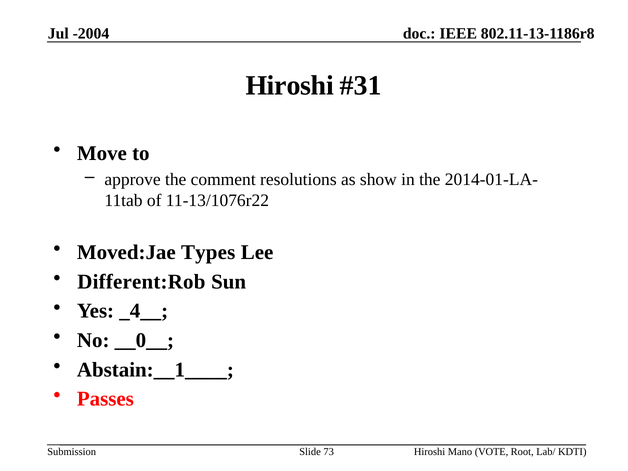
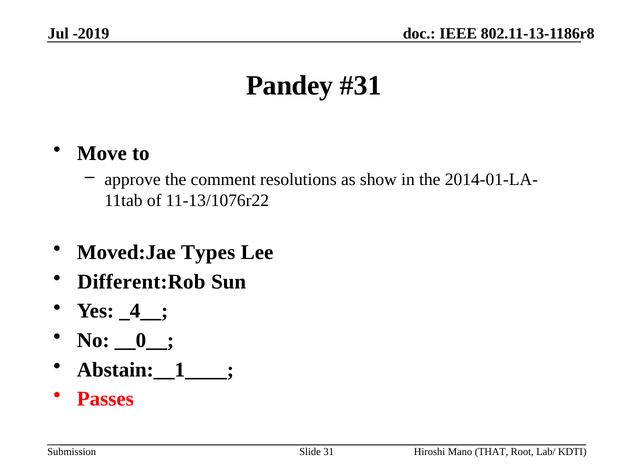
-2004: -2004 -> -2019 (91, 34)
Hiroshi: Hiroshi -> Pandey (290, 86)
73: 73 -> 31 (329, 452)
VOTE: VOTE -> THAT (492, 452)
